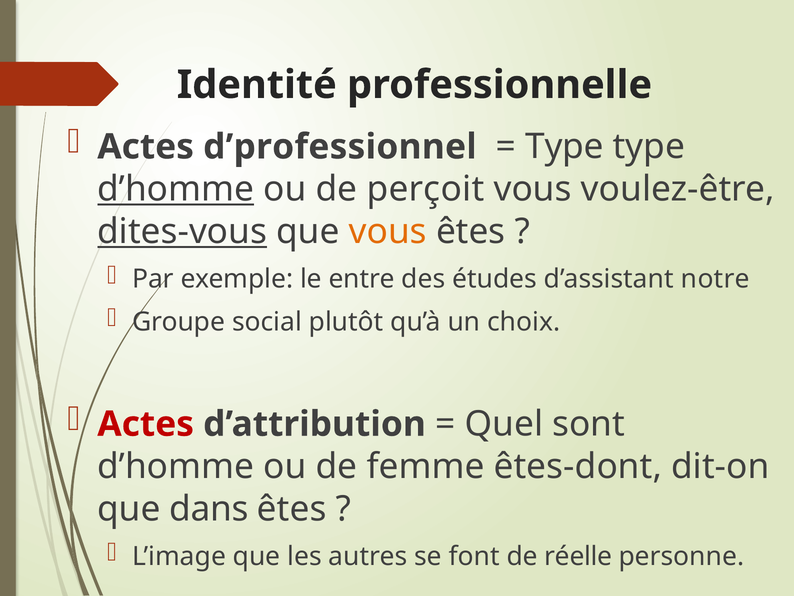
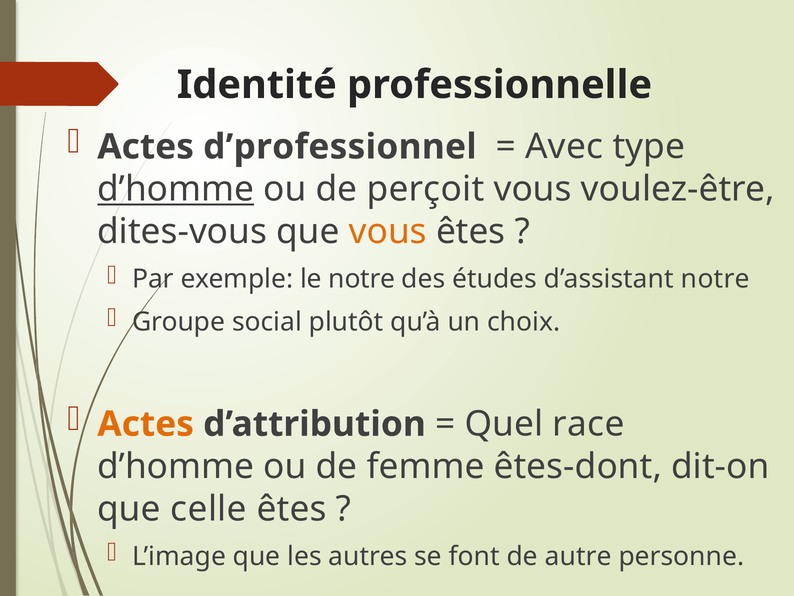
Type: Type -> Avec (564, 147)
dites-vous underline: present -> none (182, 231)
le entre: entre -> notre (362, 279)
Actes colour: red -> orange (146, 424)
sont: sont -> race (588, 424)
dans: dans -> celle (209, 509)
réelle: réelle -> autre (578, 556)
